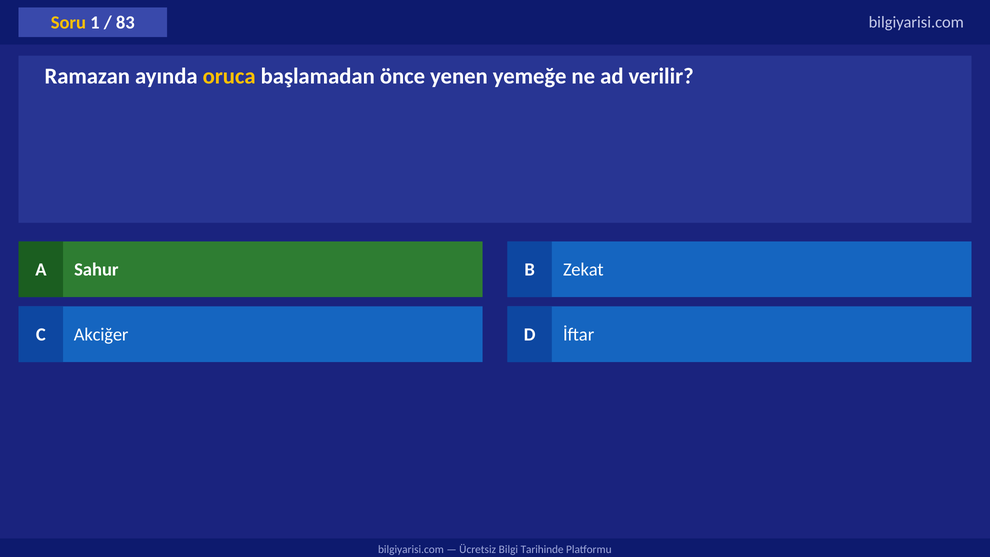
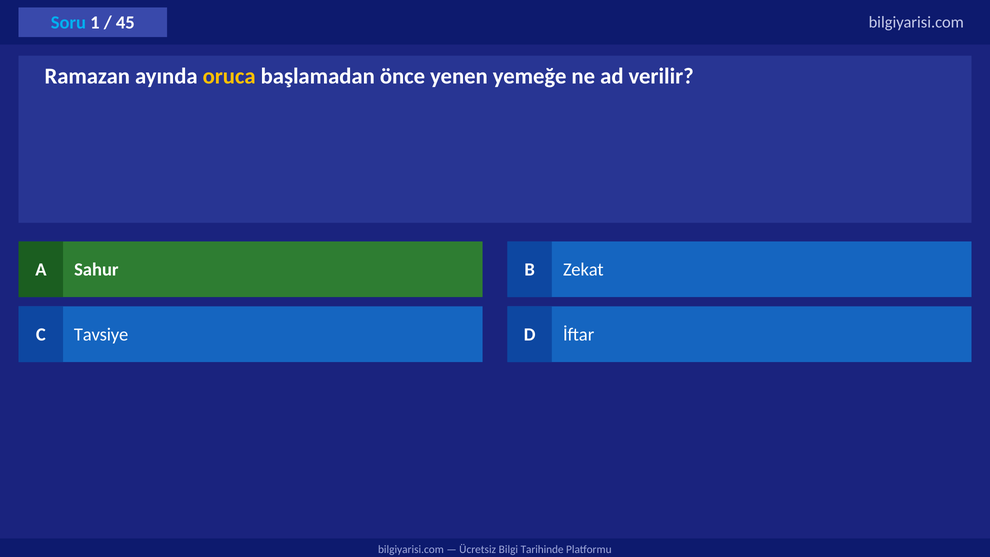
Soru colour: yellow -> light blue (68, 23)
83: 83 -> 45 (125, 23)
Akciğer: Akciğer -> Tavsiye (101, 334)
